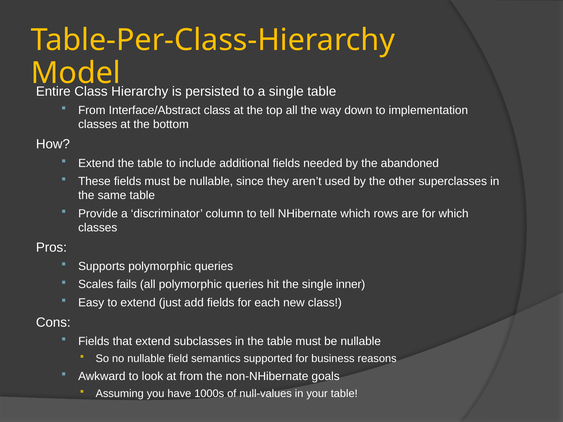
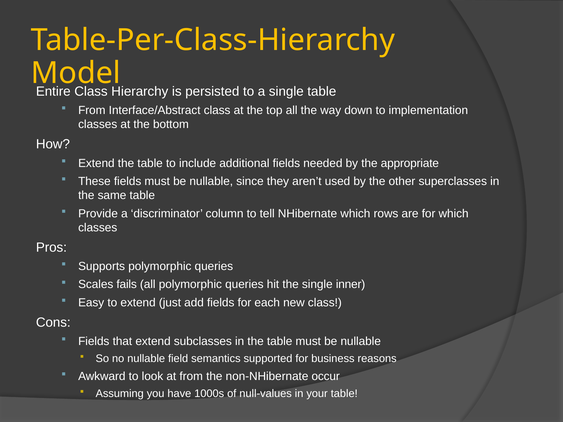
abandoned: abandoned -> appropriate (410, 163)
goals: goals -> occur (326, 377)
